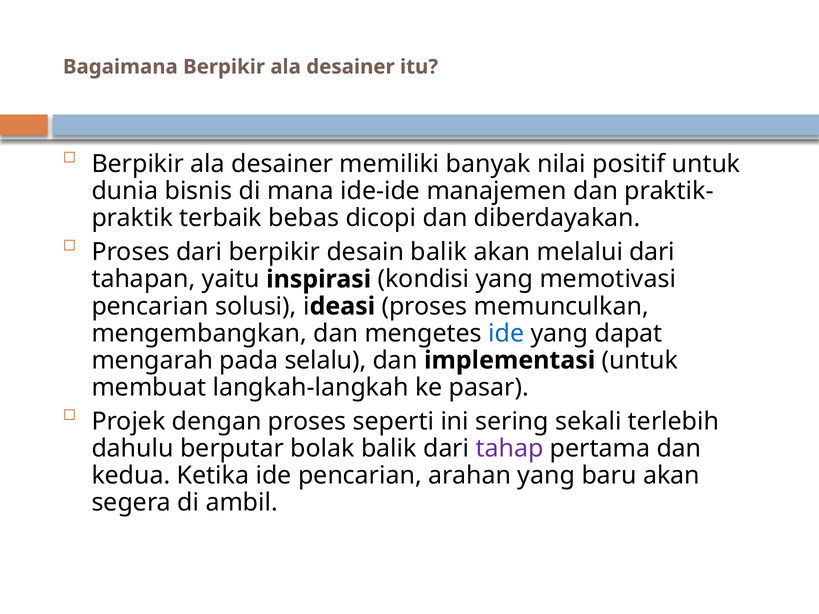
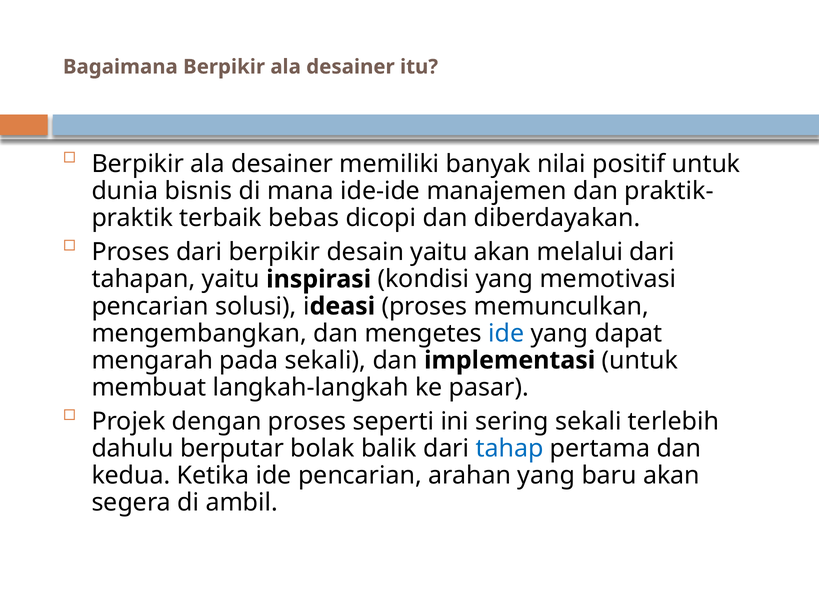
desain balik: balik -> yaitu (439, 252)
pada selalu: selalu -> sekali (325, 360)
tahap colour: purple -> blue (510, 449)
